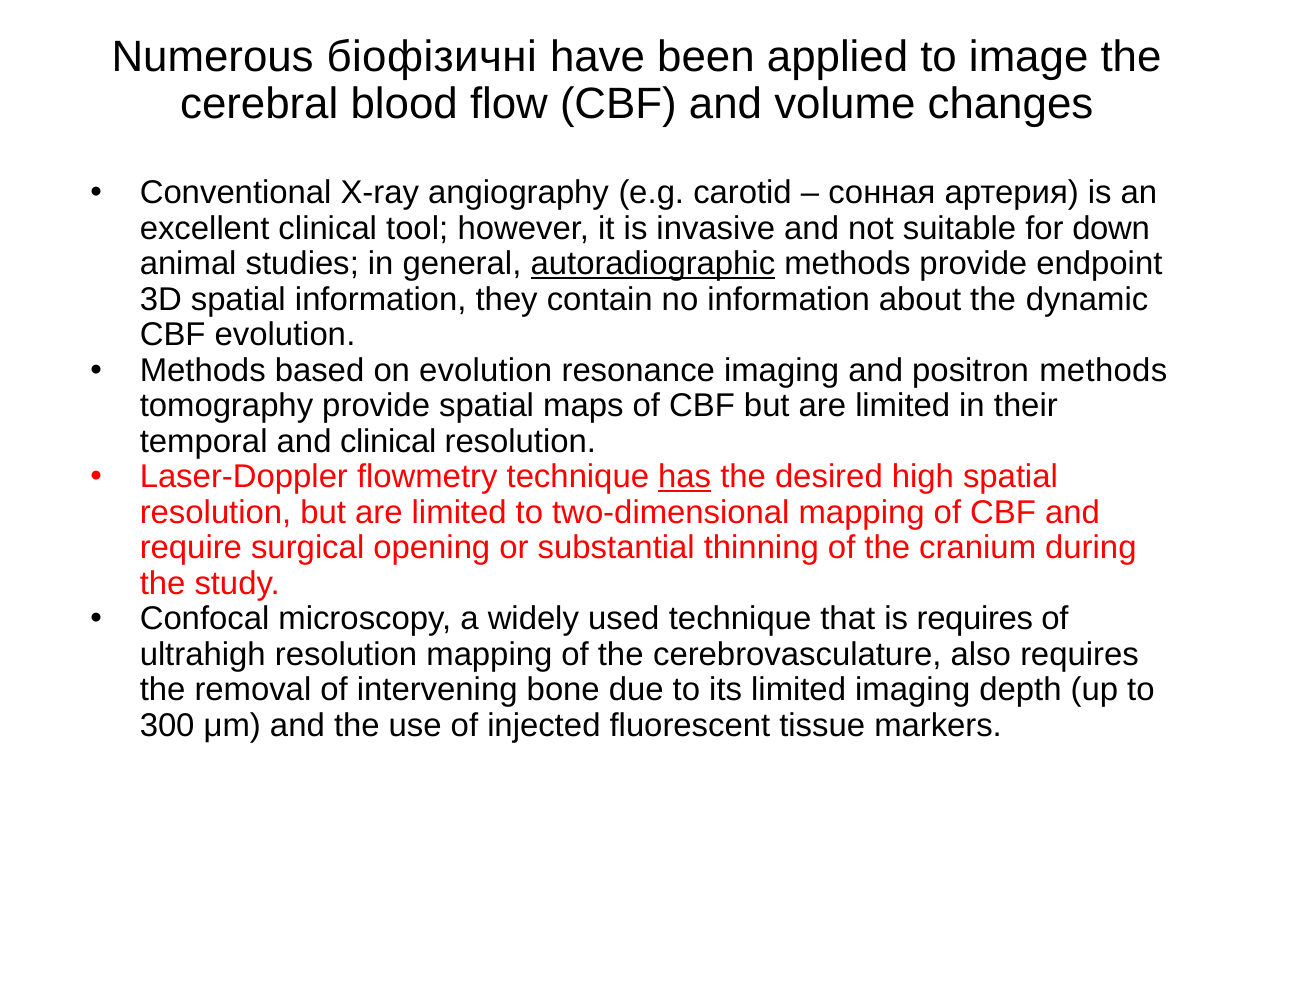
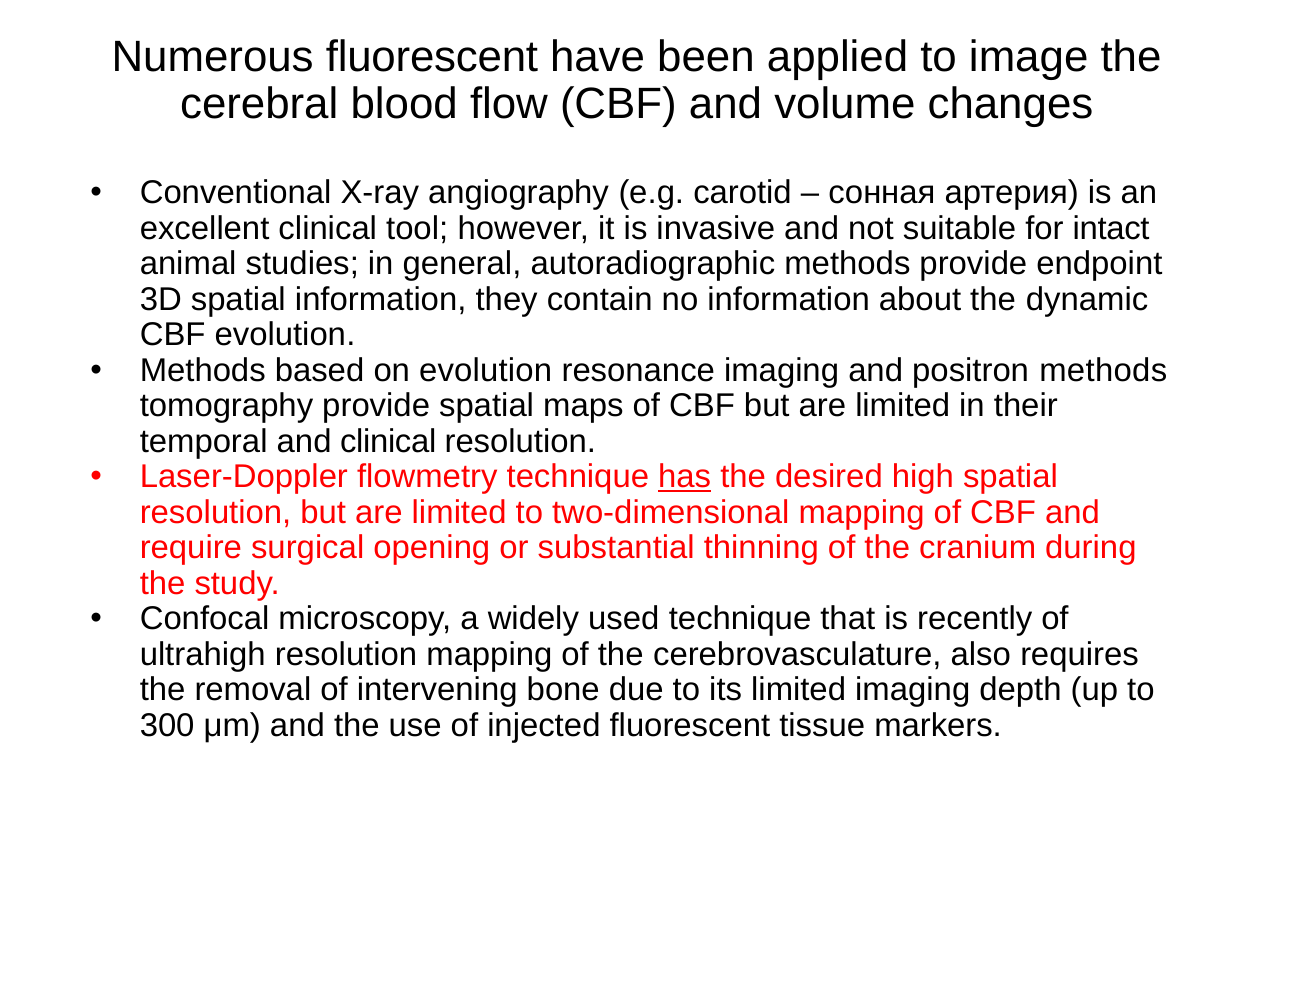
Numerous біофізичні: біофізичні -> fluorescent (432, 57)
down: down -> intact (1111, 229)
autoradiographic underline: present -> none (653, 264)
is requires: requires -> recently (975, 619)
